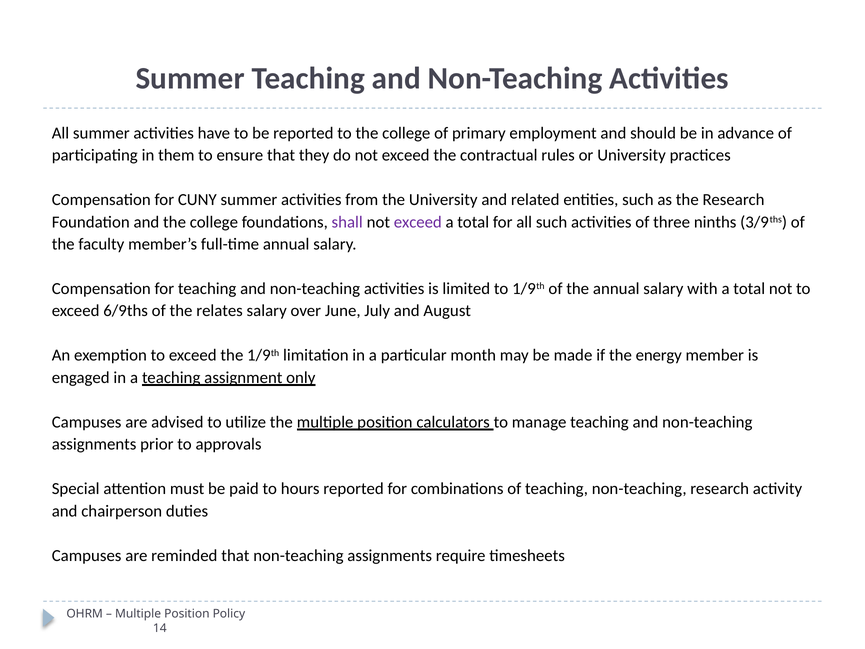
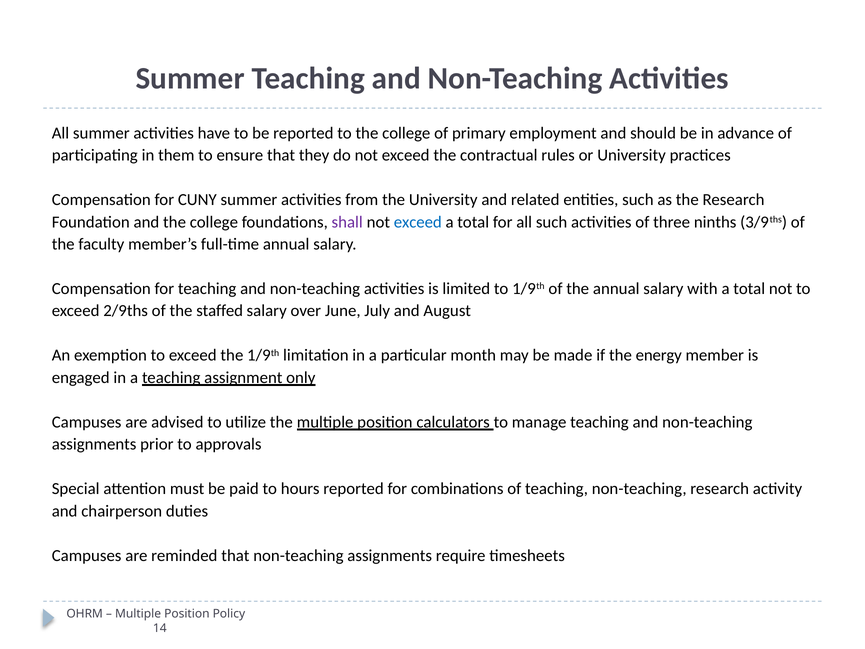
exceed colour: purple -> blue (418, 222)
6/9ths: 6/9ths -> 2/9ths (126, 311)
relates: relates -> staffed (220, 311)
